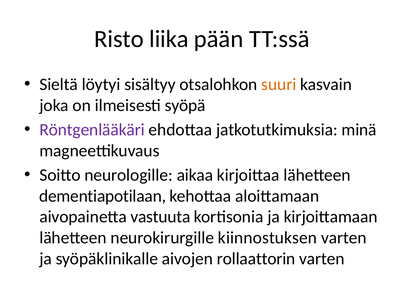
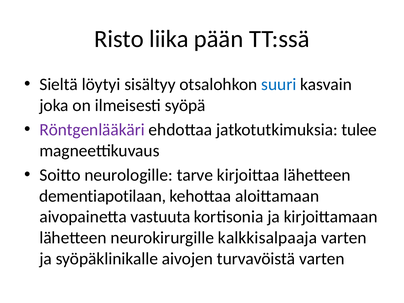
suuri colour: orange -> blue (279, 84)
minä: minä -> tulee (359, 130)
aikaa: aikaa -> tarve (195, 175)
kiinnostuksen: kiinnostuksen -> kalkkisalpaaja (268, 238)
rollaattorin: rollaattorin -> turvavöistä (256, 259)
